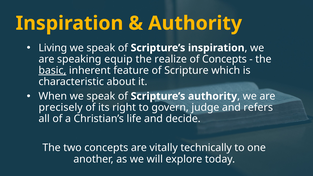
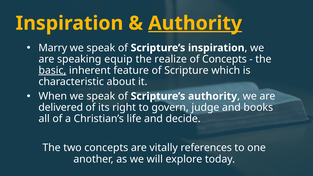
Authority underline: none -> present (195, 23)
Living: Living -> Marry (53, 48)
precisely: precisely -> delivered (61, 107)
refers: refers -> books (258, 107)
technically: technically -> references (206, 148)
